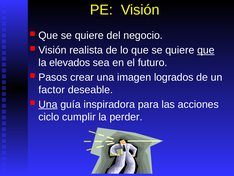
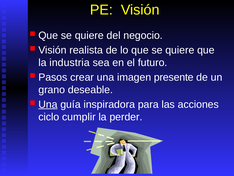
que underline: present -> none (206, 50)
elevados: elevados -> industria (70, 62)
logrados: logrados -> presente (174, 77)
factor: factor -> grano (52, 90)
